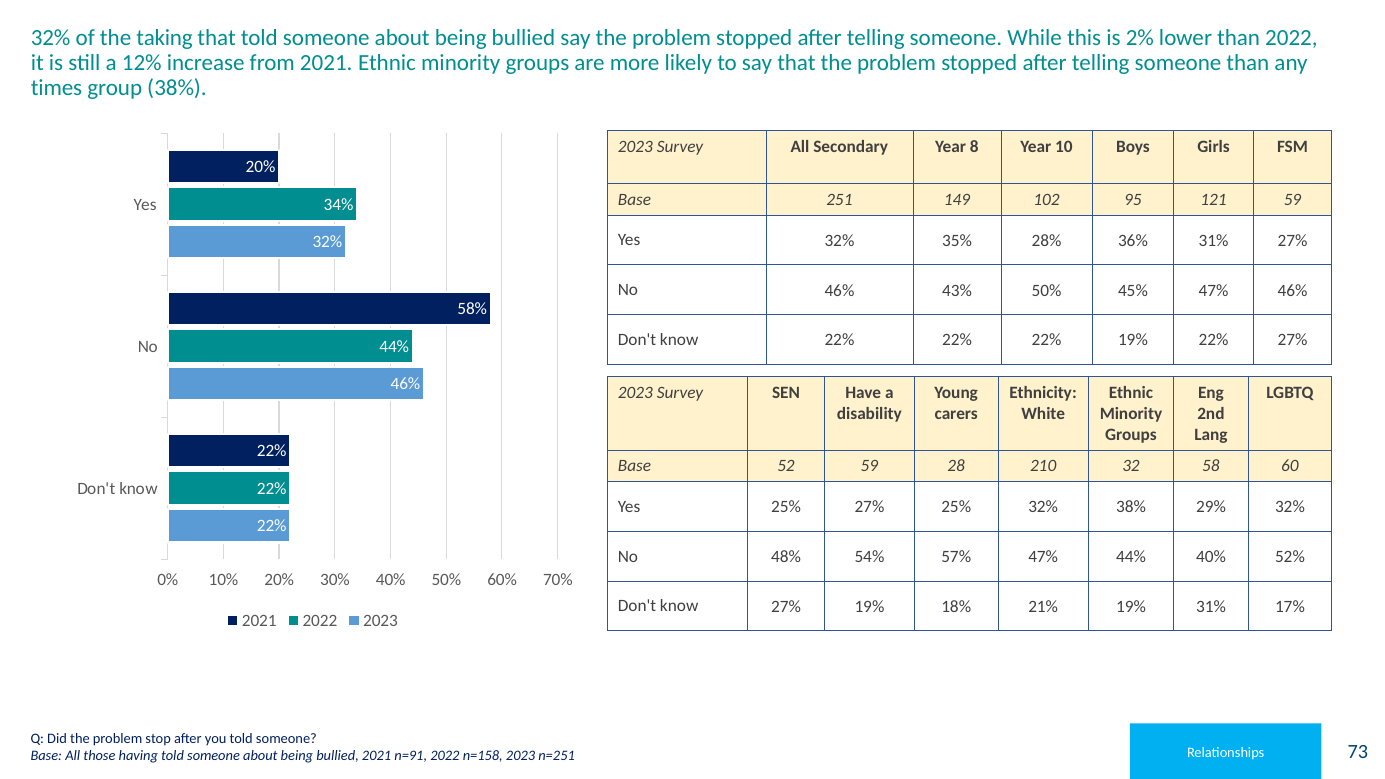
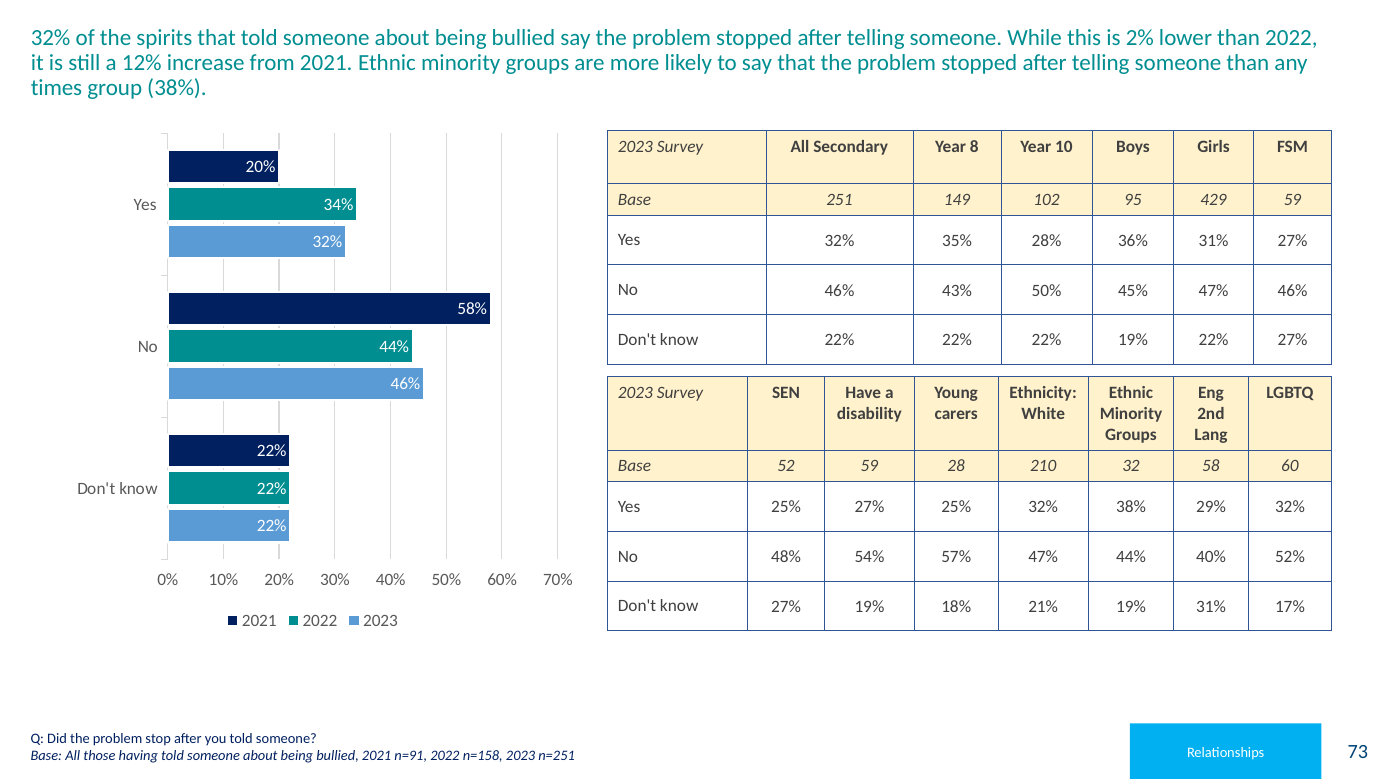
taking: taking -> spirits (164, 38)
121: 121 -> 429 (1214, 200)
